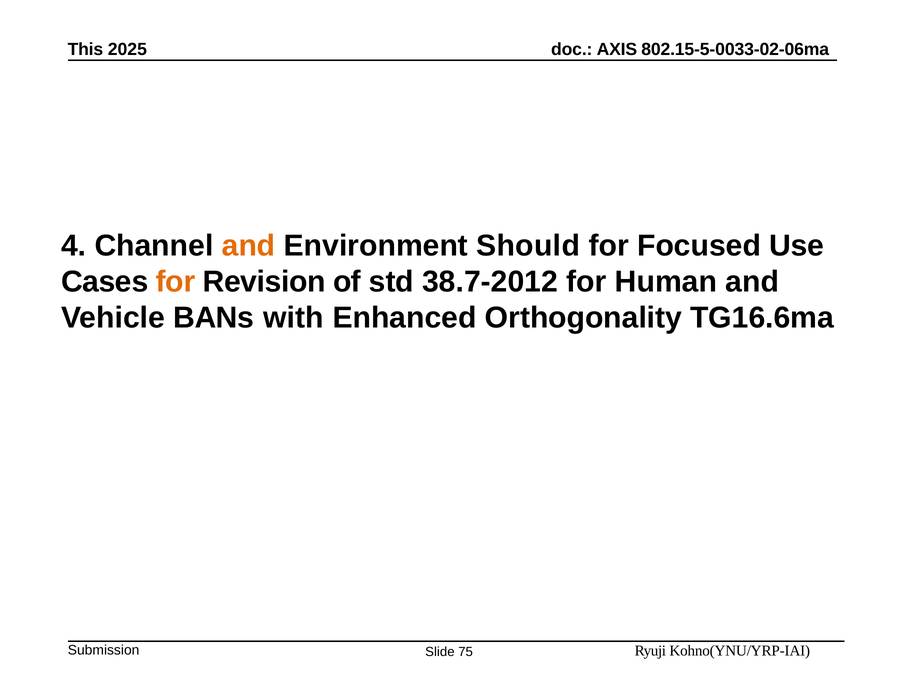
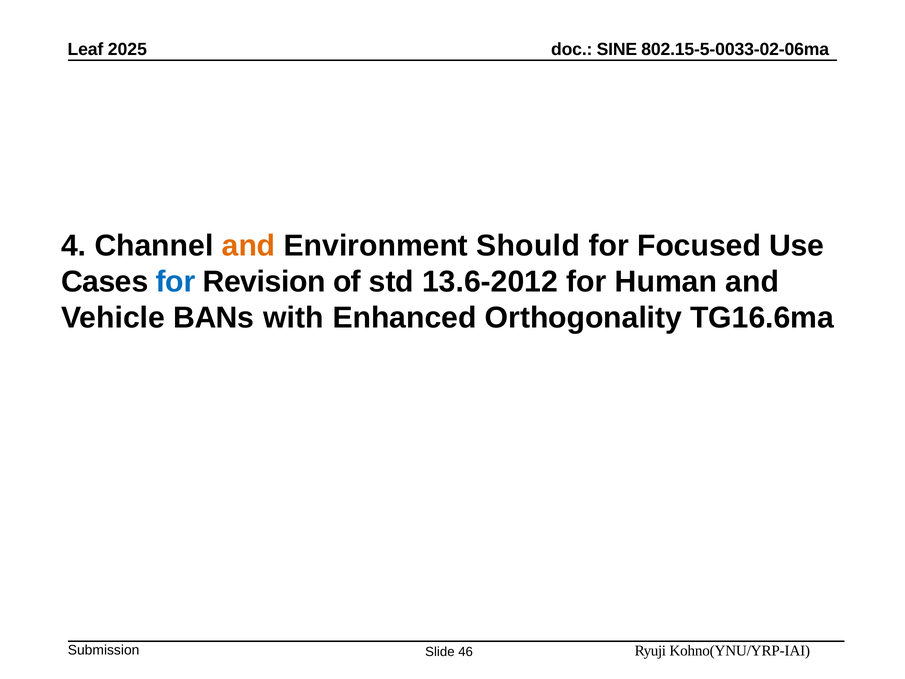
AXIS: AXIS -> SINE (617, 49)
This: This -> Leaf (85, 50)
for colour: orange -> blue (176, 282)
38.7-2012: 38.7-2012 -> 13.6-2012 (490, 282)
75: 75 -> 46 (466, 652)
